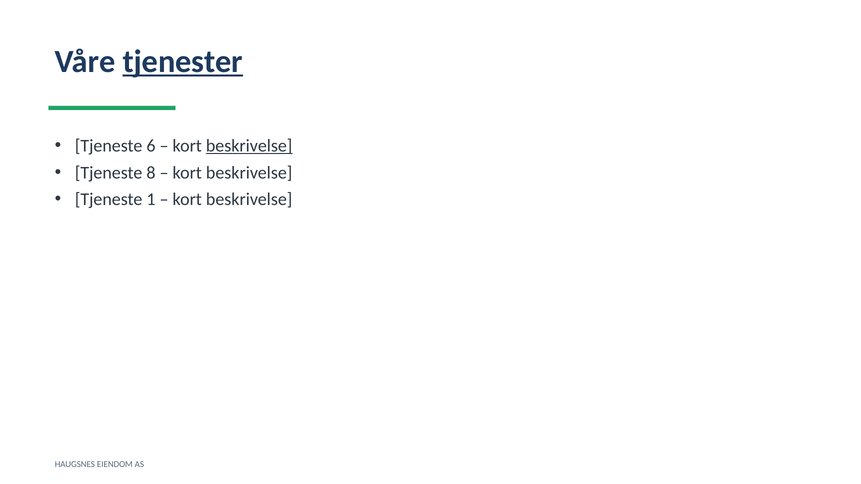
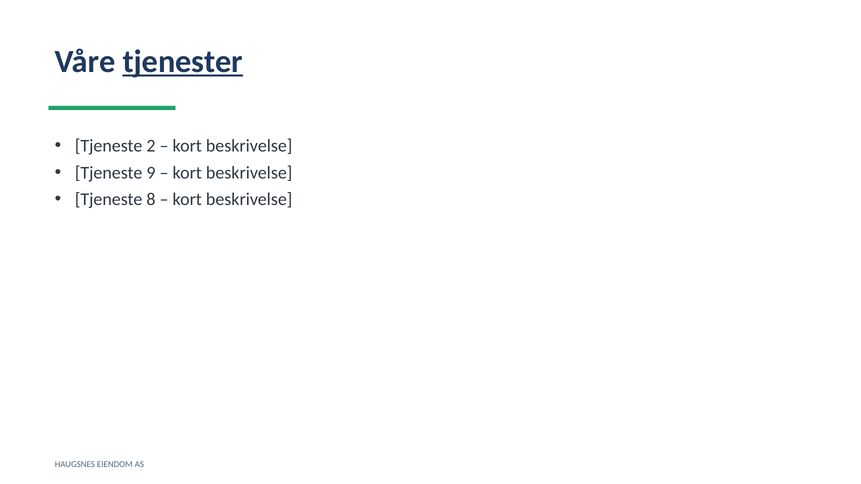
6: 6 -> 2 (151, 146)
beskrivelse underline: present -> none (249, 146)
8: 8 -> 9 (151, 173)
1: 1 -> 8 (151, 200)
